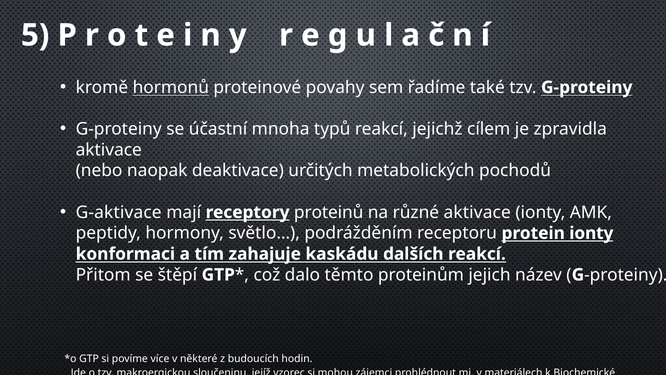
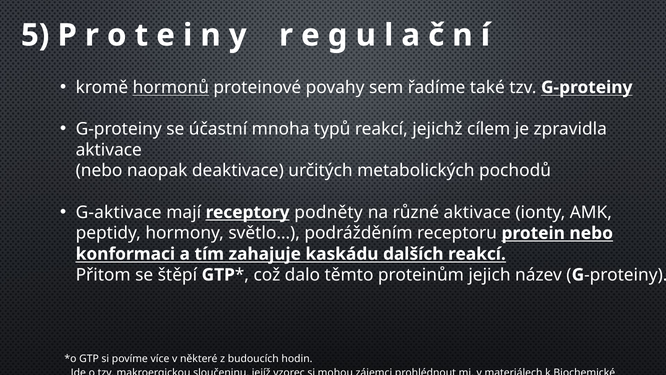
proteinů: proteinů -> podněty (329, 212)
protein ionty: ionty -> nebo (591, 233)
